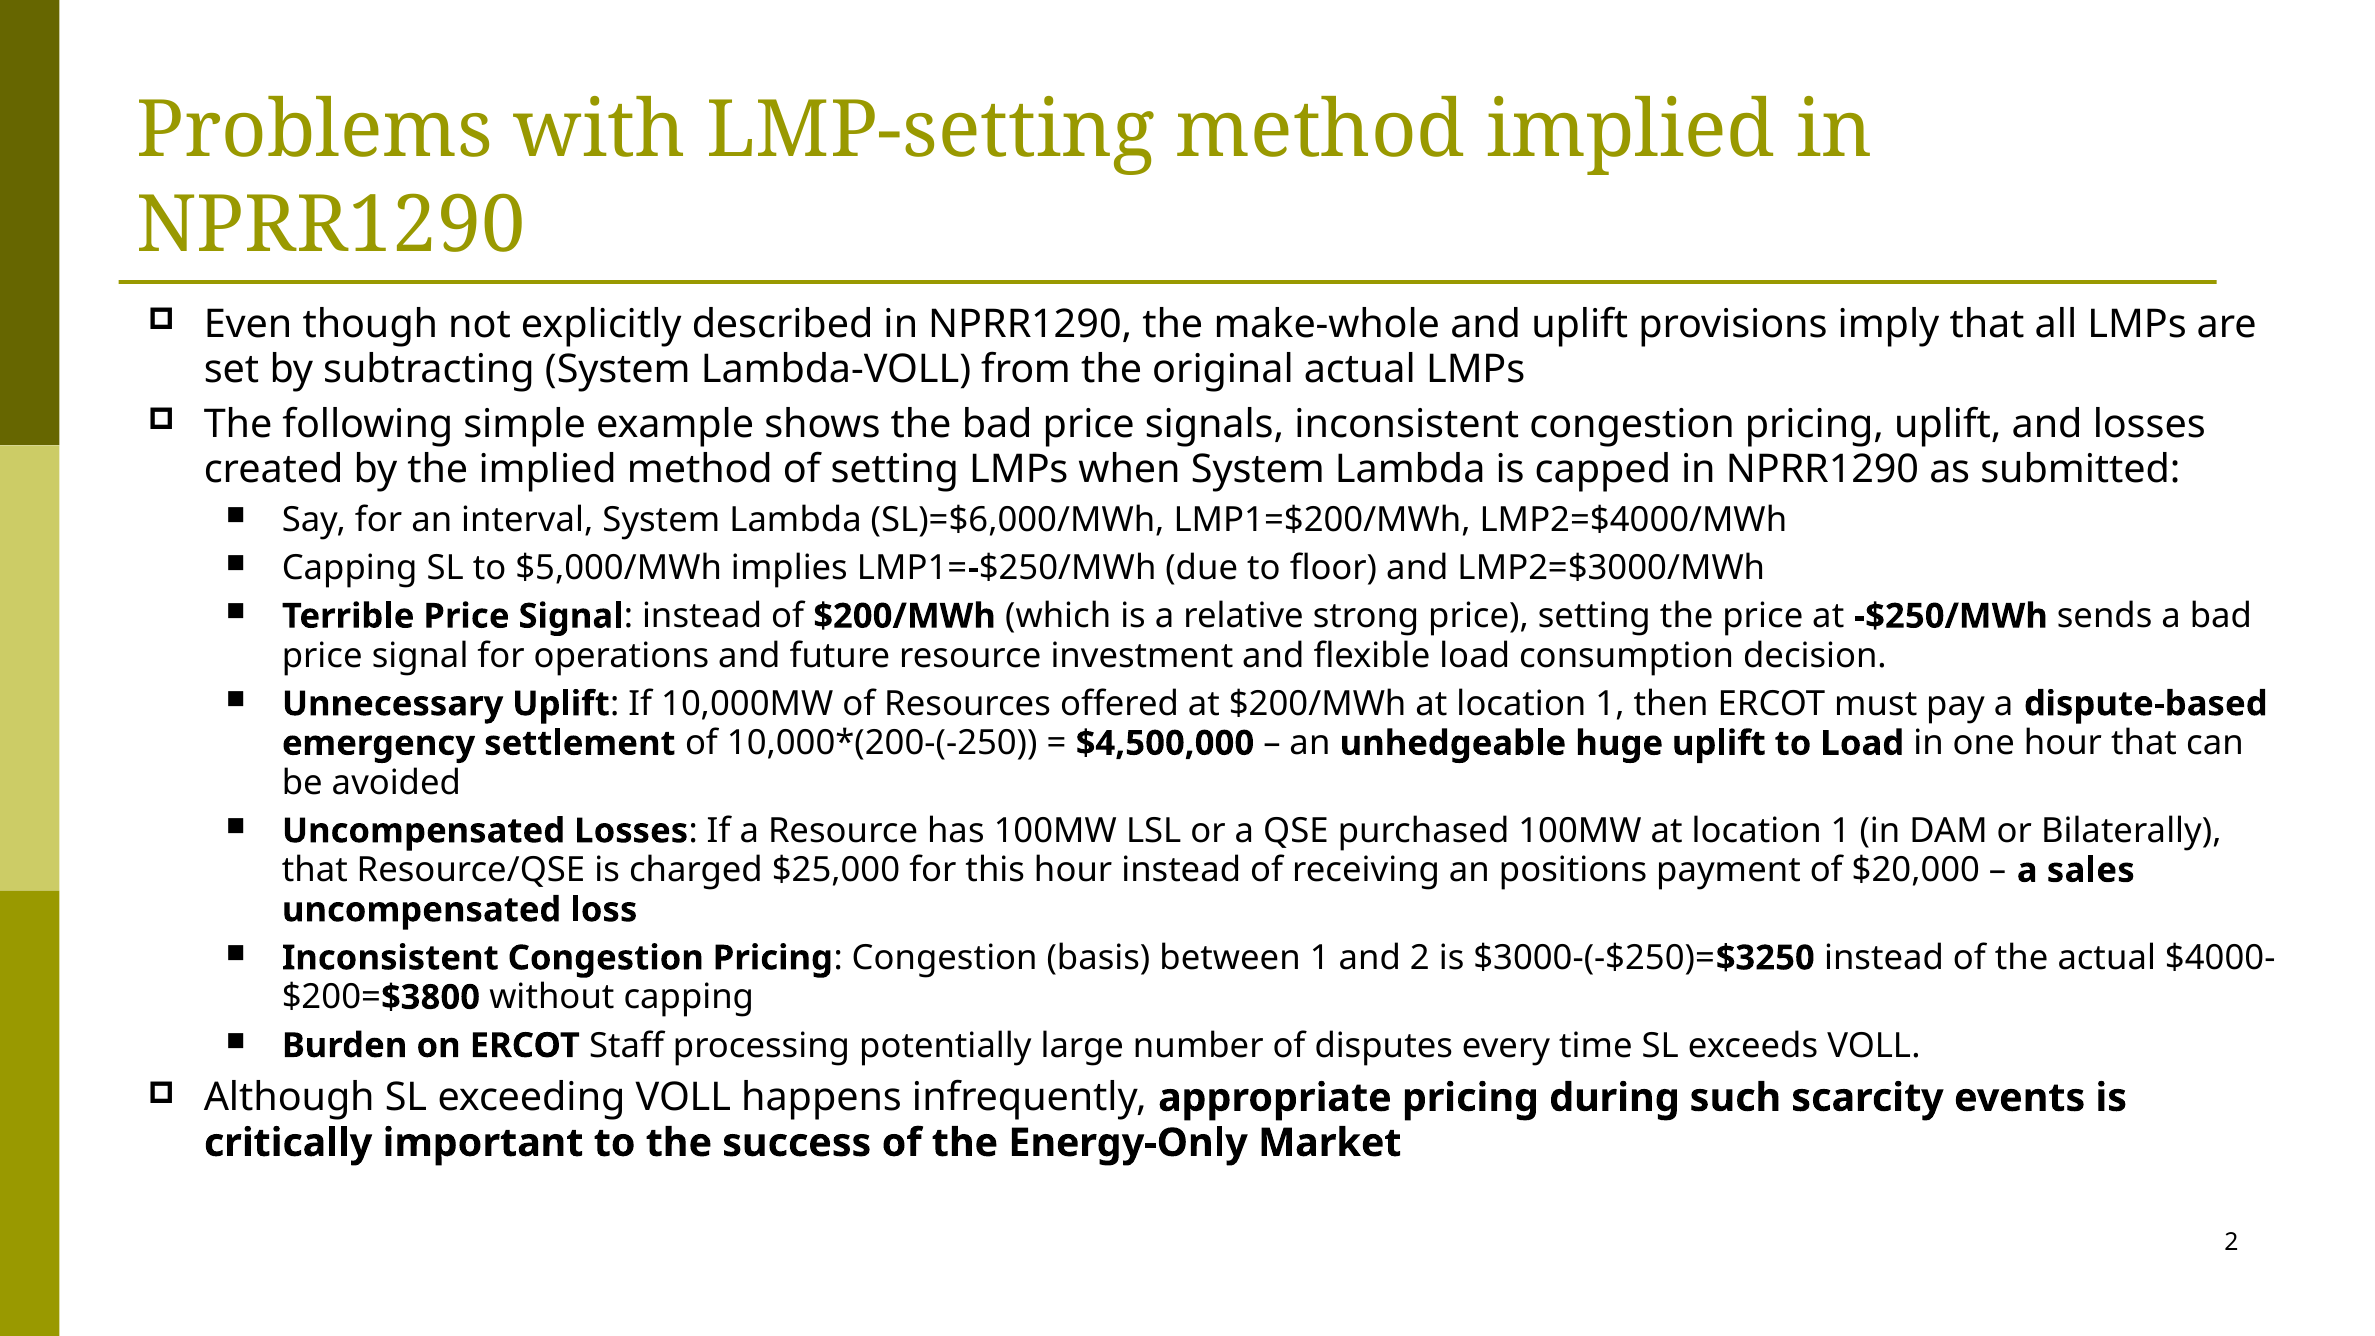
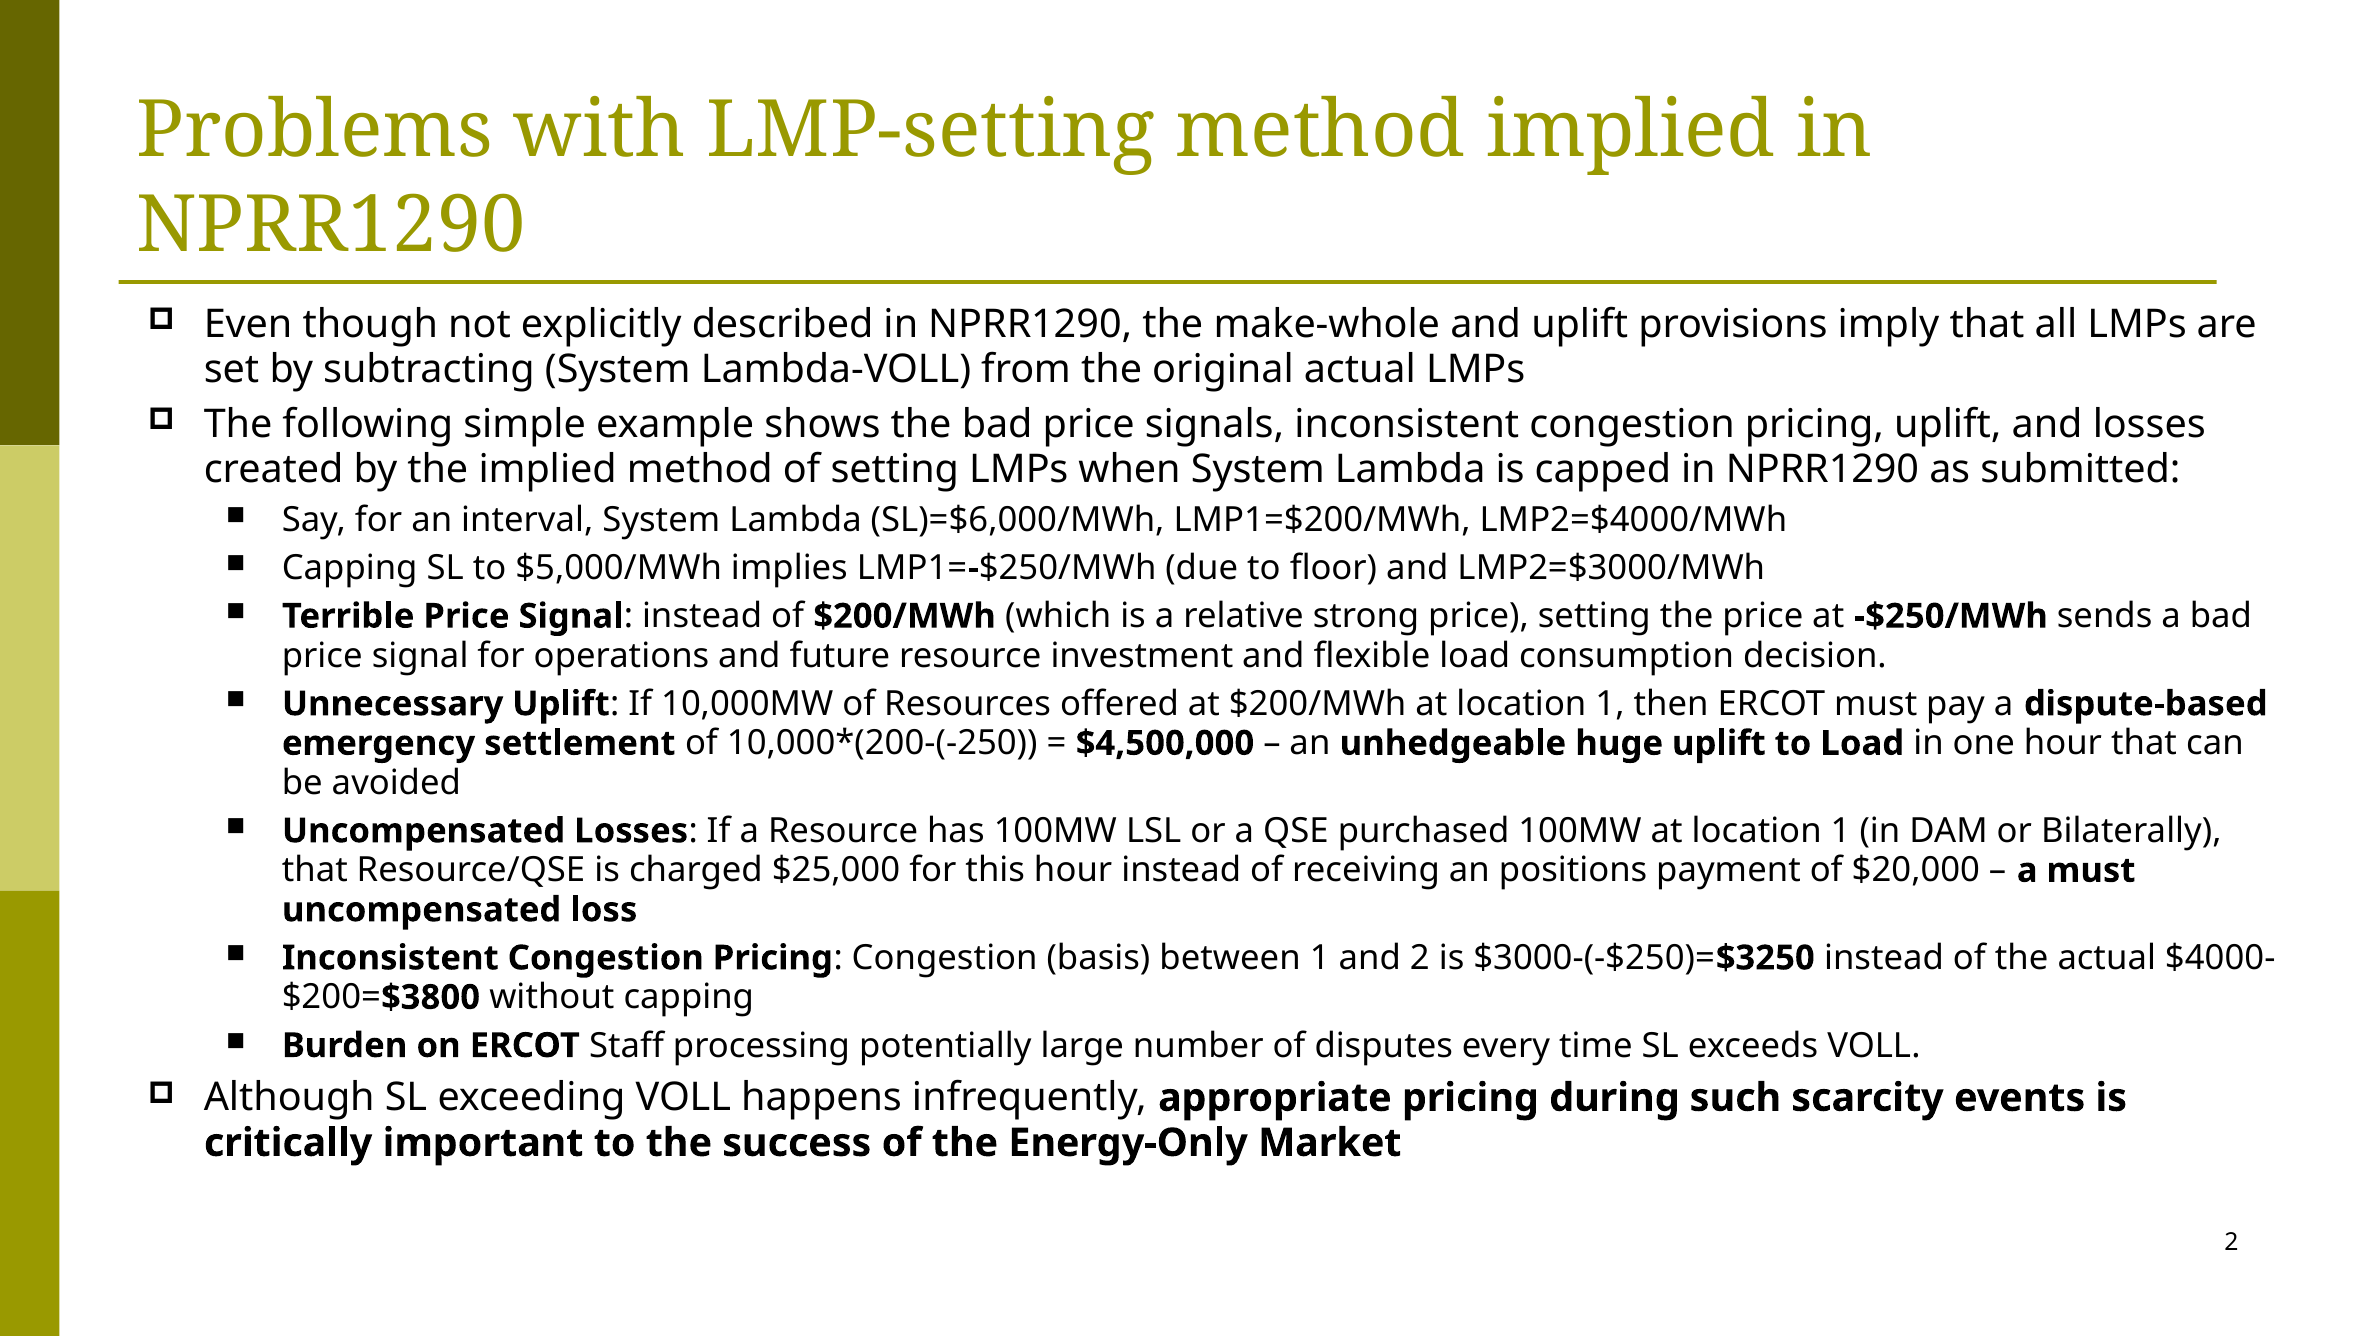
a sales: sales -> must (2091, 870)
